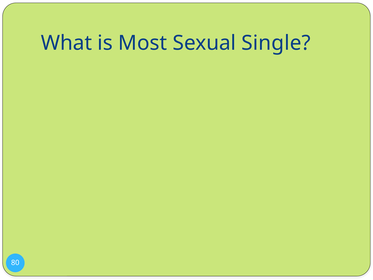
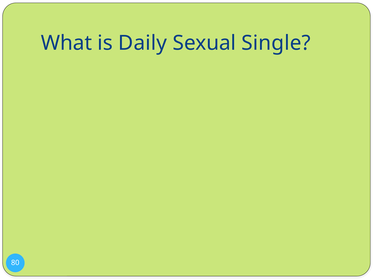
Most: Most -> Daily (143, 43)
